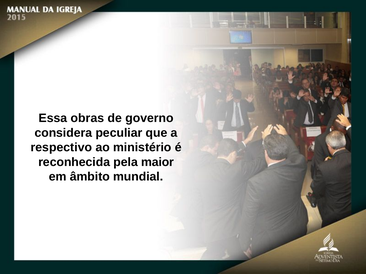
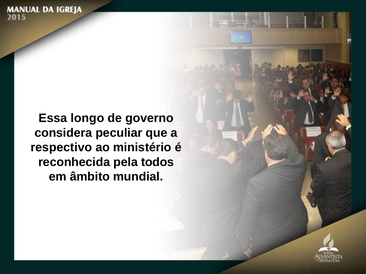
obras: obras -> longo (87, 118)
maior: maior -> todos (158, 162)
